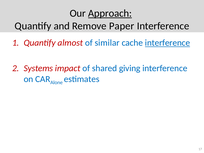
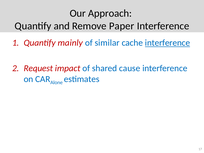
Approach underline: present -> none (110, 13)
almost: almost -> mainly (70, 43)
Systems: Systems -> Request (38, 68)
giving: giving -> cause (130, 68)
